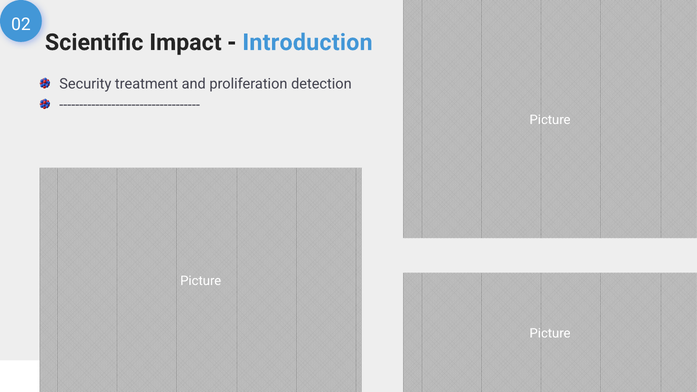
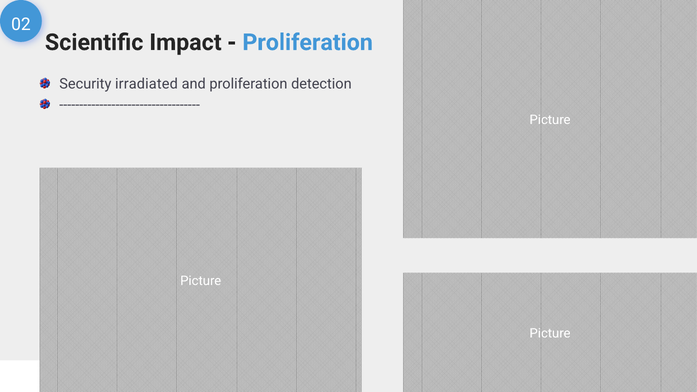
Introduction: Introduction -> Proliferation (308, 42)
treatment: treatment -> irradiated (146, 84)
